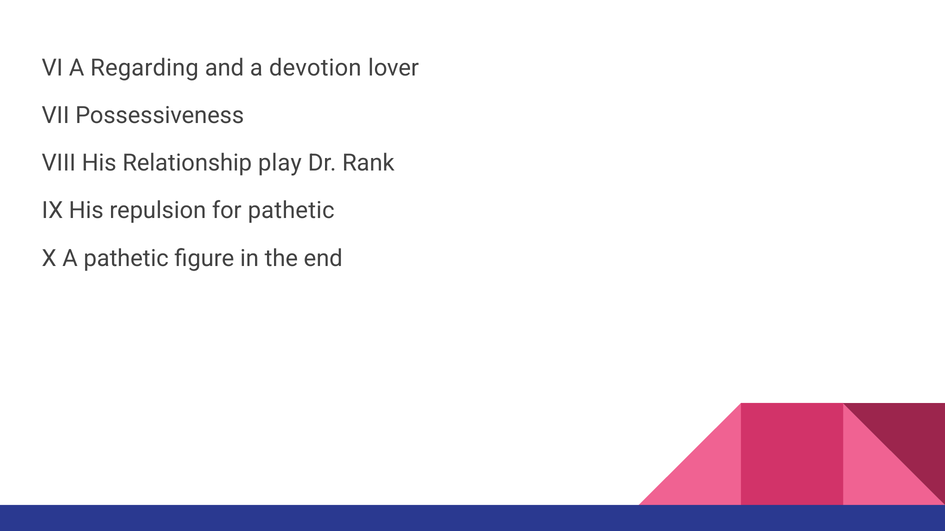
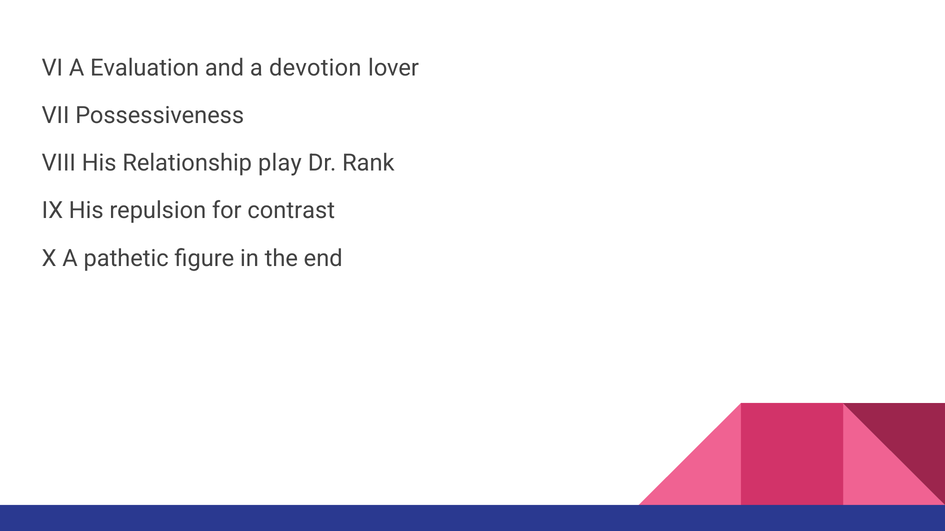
Regarding: Regarding -> Evaluation (145, 68)
for pathetic: pathetic -> contrast (291, 211)
